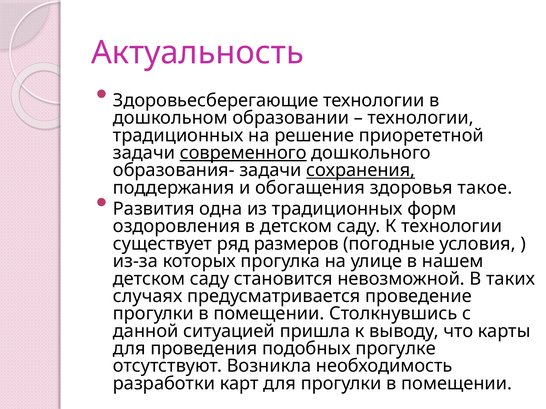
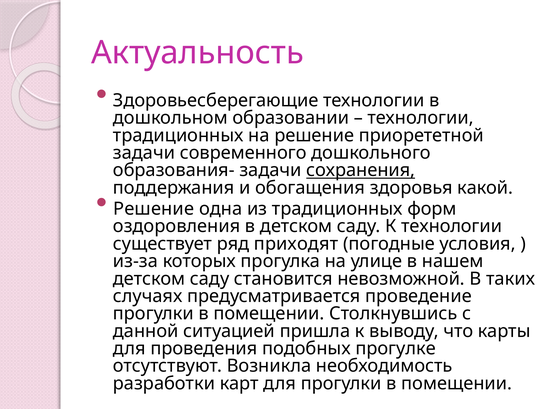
современного underline: present -> none (243, 153)
такое: такое -> какой (485, 188)
Развития: Развития -> Решение (154, 209)
размеров: размеров -> приходят (296, 244)
